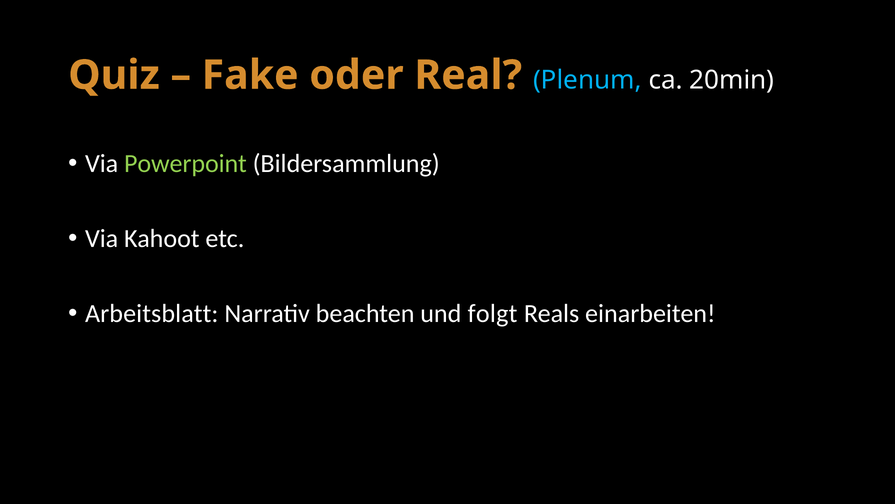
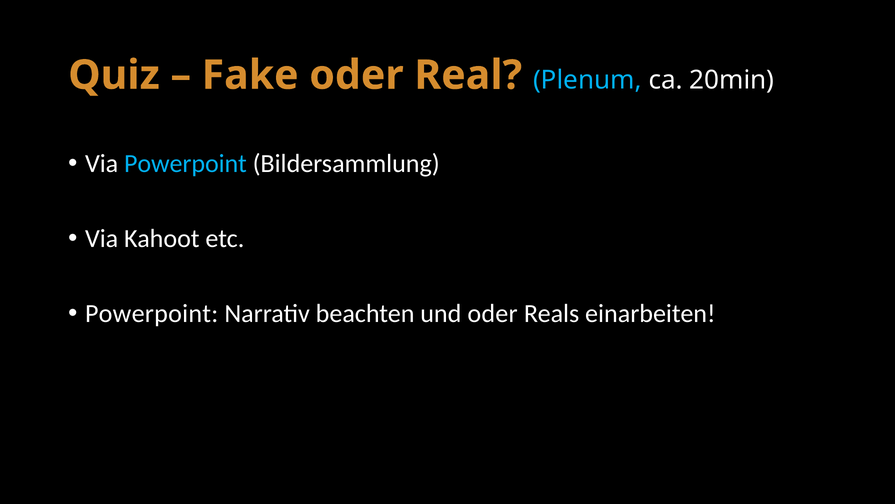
Powerpoint colour: light green -> light blue (185, 163)
Arbeitsblatt: Arbeitsblatt -> Powerpoint (152, 313)
und folgt: folgt -> oder (493, 313)
